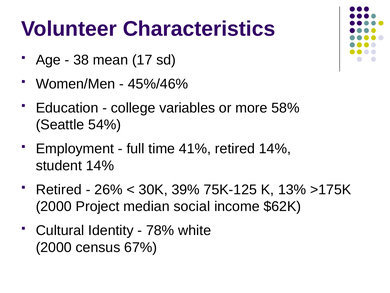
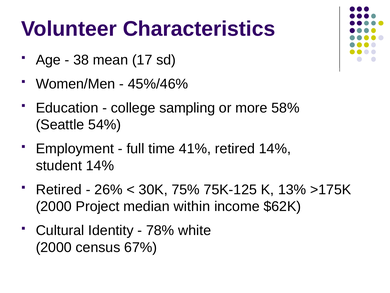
variables: variables -> sampling (187, 108)
39%: 39% -> 75% (186, 189)
social: social -> within (192, 206)
